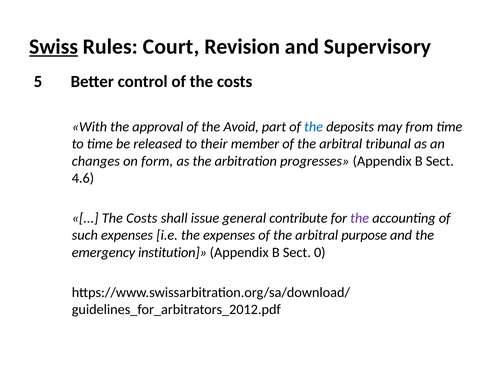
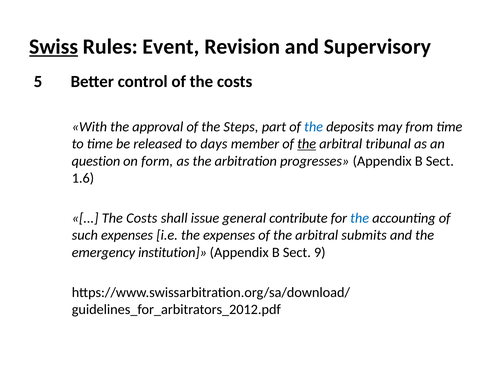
Court: Court -> Event (171, 47)
Avoid: Avoid -> Steps (241, 127)
their: their -> days (214, 144)
the underline: none -> present (307, 144)
changes: changes -> question (96, 161)
4.6: 4.6 -> 1.6 (83, 178)
the colour: purple -> blue (360, 218)
purpose: purpose -> submits (364, 235)
0: 0 -> 9 (320, 252)
